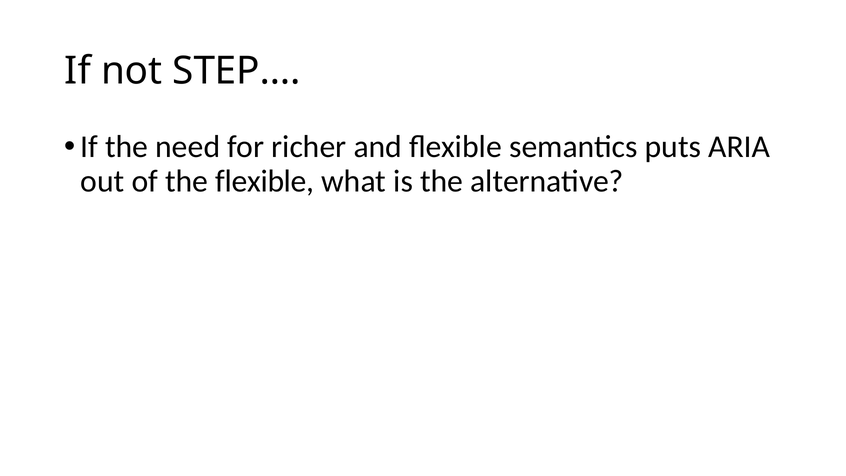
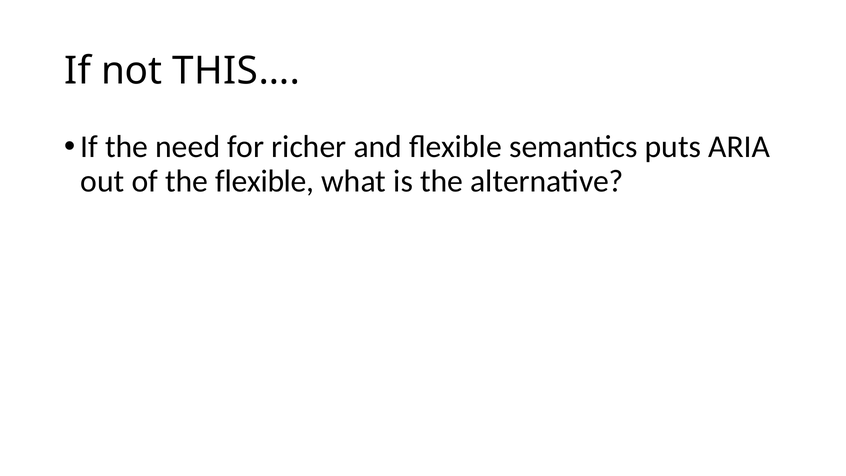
STEP…: STEP… -> THIS… (236, 71)
